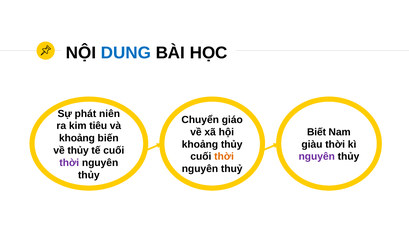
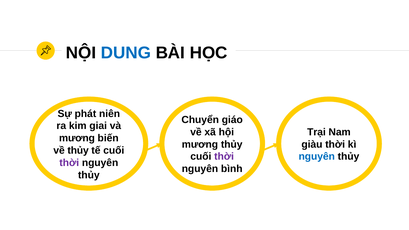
tiêu: tiêu -> giai (98, 126)
Biết: Biết -> Trại (316, 132)
khoảng: khoảng -> mương (77, 138)
khoảng: khoảng -> mương (200, 144)
thời colour: orange -> purple (224, 157)
nguyên colour: purple -> blue (317, 157)
thuỷ: thuỷ -> bình (232, 169)
